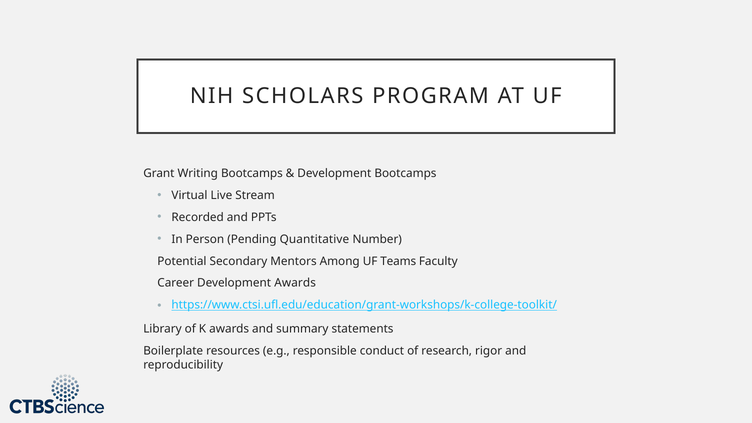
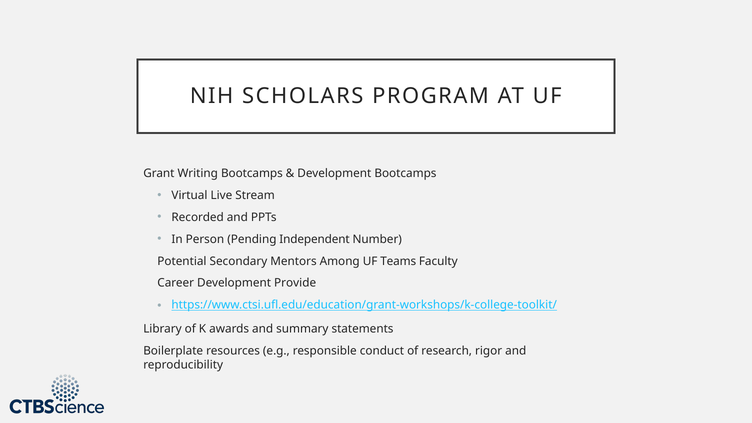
Quantitative: Quantitative -> Independent (315, 239)
Development Awards: Awards -> Provide (295, 283)
